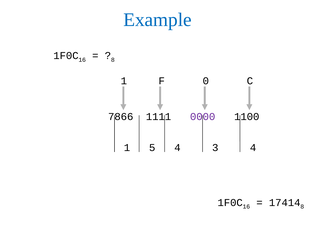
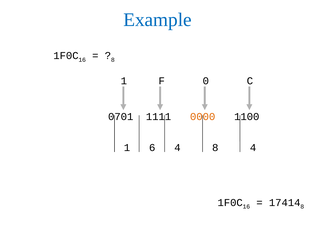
7866: 7866 -> 0701 (121, 117)
0000 colour: purple -> orange (203, 117)
5: 5 -> 6 (152, 148)
4 3: 3 -> 8 (215, 148)
